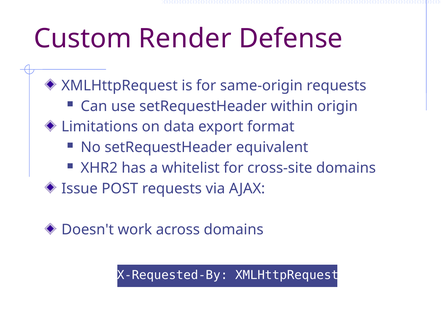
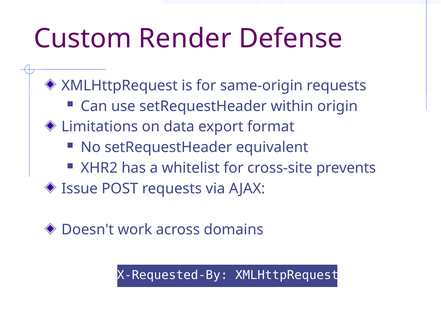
cross-site domains: domains -> prevents (346, 168)
